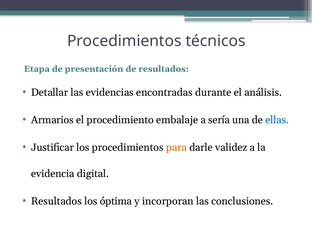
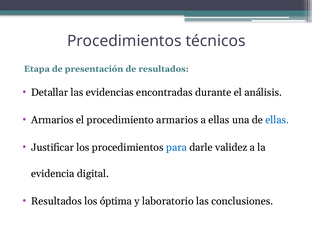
procedimiento embalaje: embalaje -> armarios (177, 120)
a sería: sería -> ellas (219, 120)
para colour: orange -> blue (176, 148)
incorporan: incorporan -> laboratorio (168, 201)
